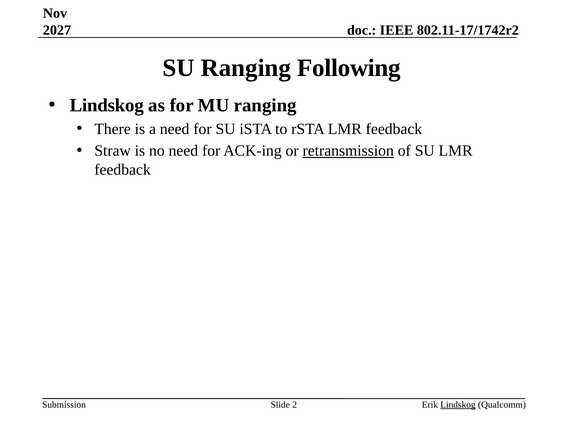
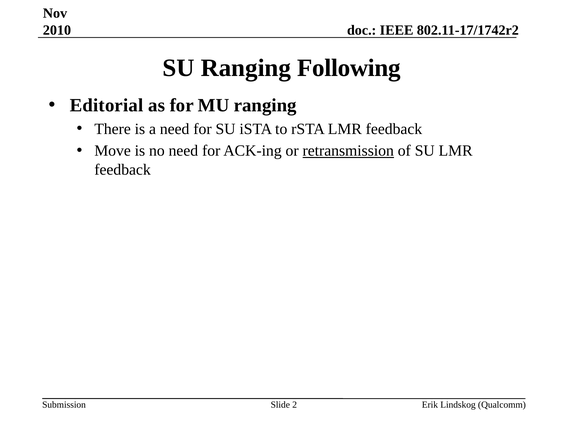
2027: 2027 -> 2010 (57, 30)
Lindskog: Lindskog -> Editorial (107, 105)
Straw: Straw -> Move (113, 151)
Lindskog underline: present -> none (458, 405)
